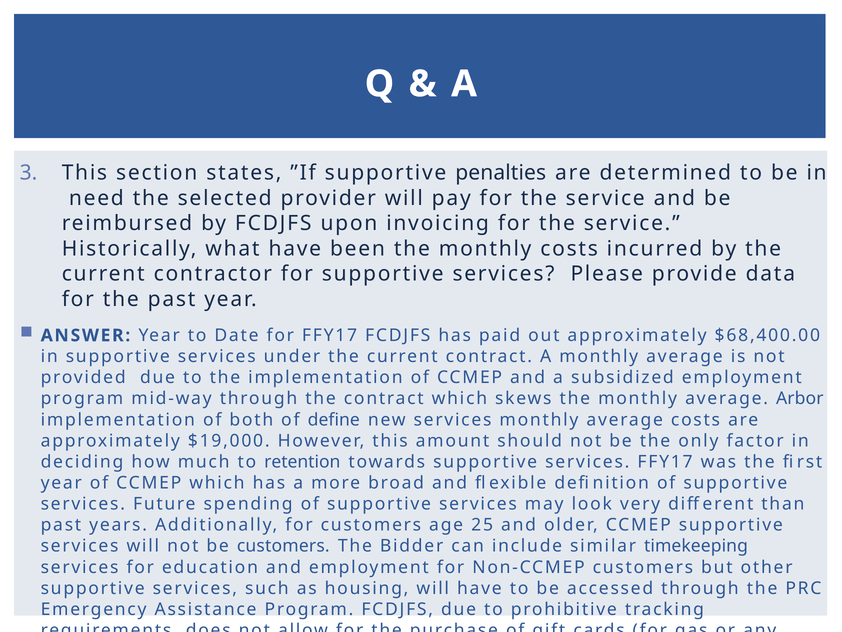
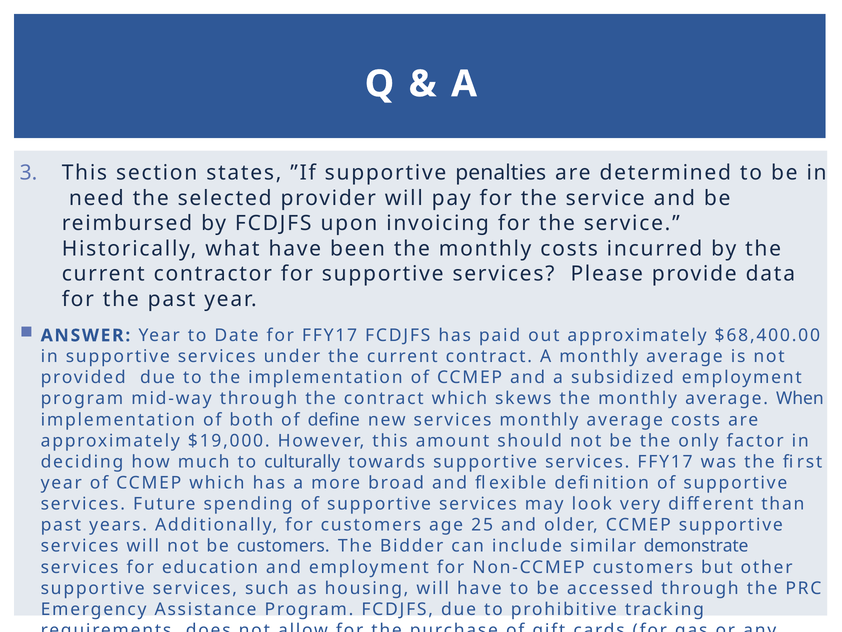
Arbor: Arbor -> When (800, 398)
retention: retention -> culturally (302, 462)
timekeeping: timekeeping -> demonstrate (696, 546)
